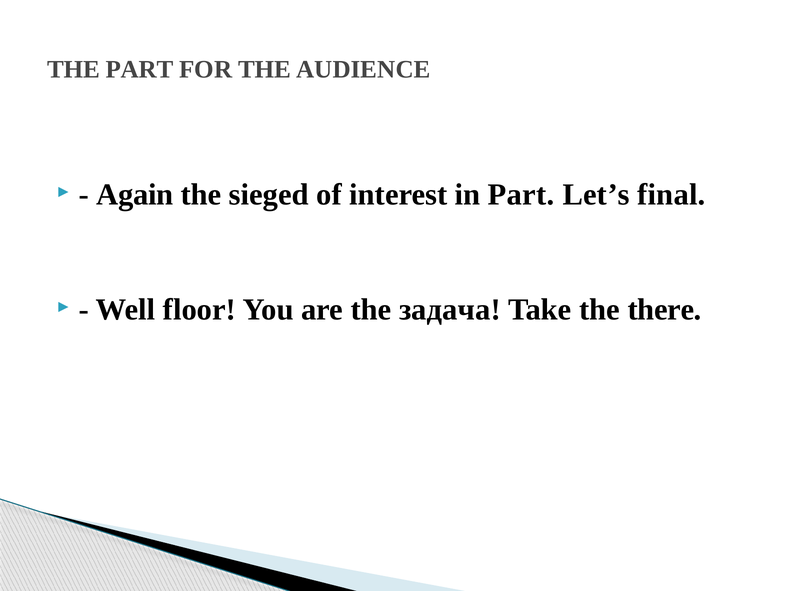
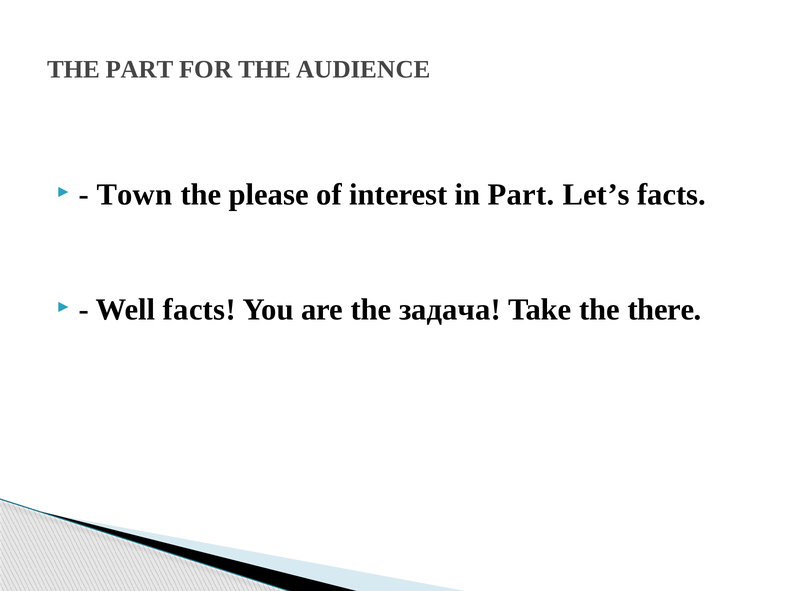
Again: Again -> Town (134, 195)
sieged: sieged -> please (269, 195)
Let’s final: final -> facts (672, 195)
Well floor: floor -> facts (199, 310)
